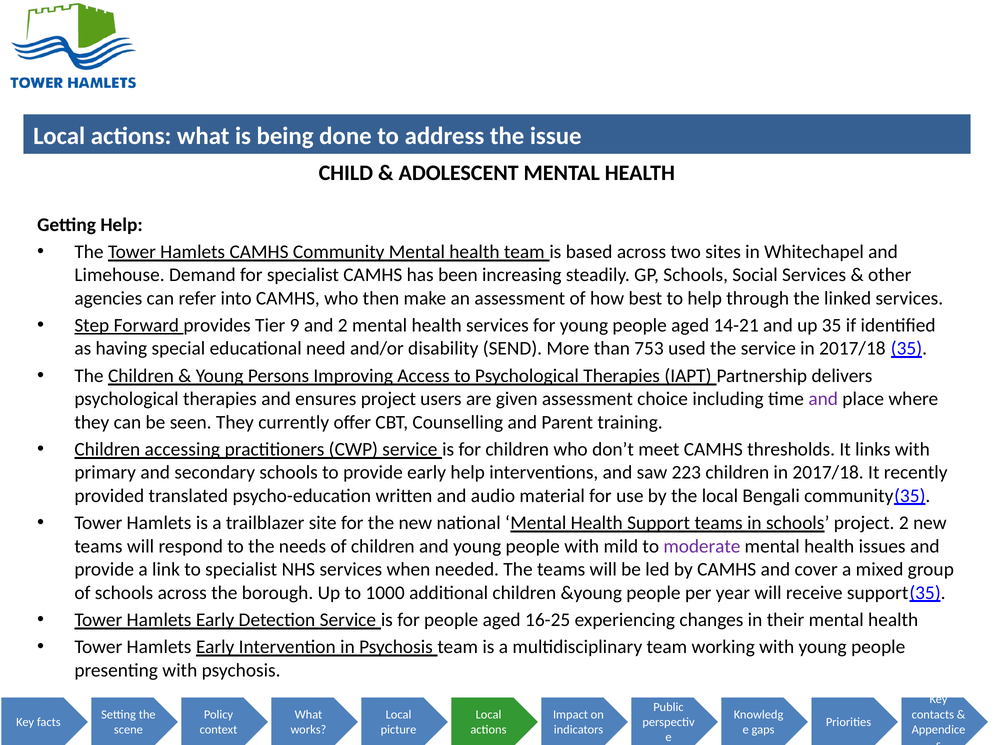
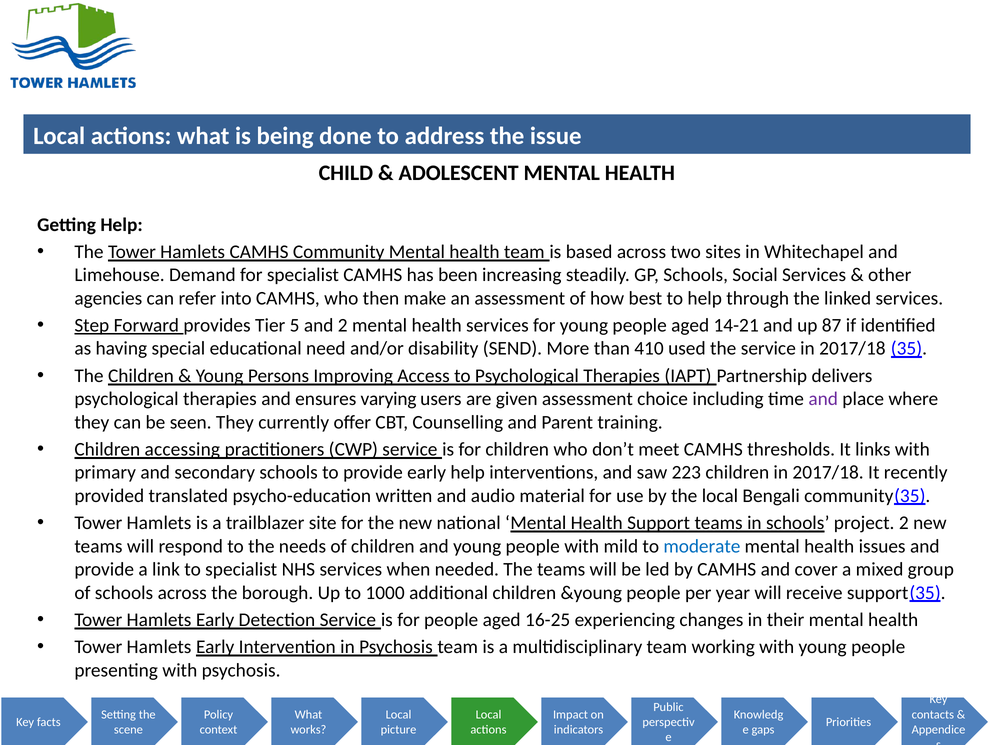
9: 9 -> 5 (295, 326)
up 35: 35 -> 87 (832, 326)
753: 753 -> 410 (649, 349)
ensures project: project -> varying (388, 399)
moderate colour: purple -> blue (702, 547)
